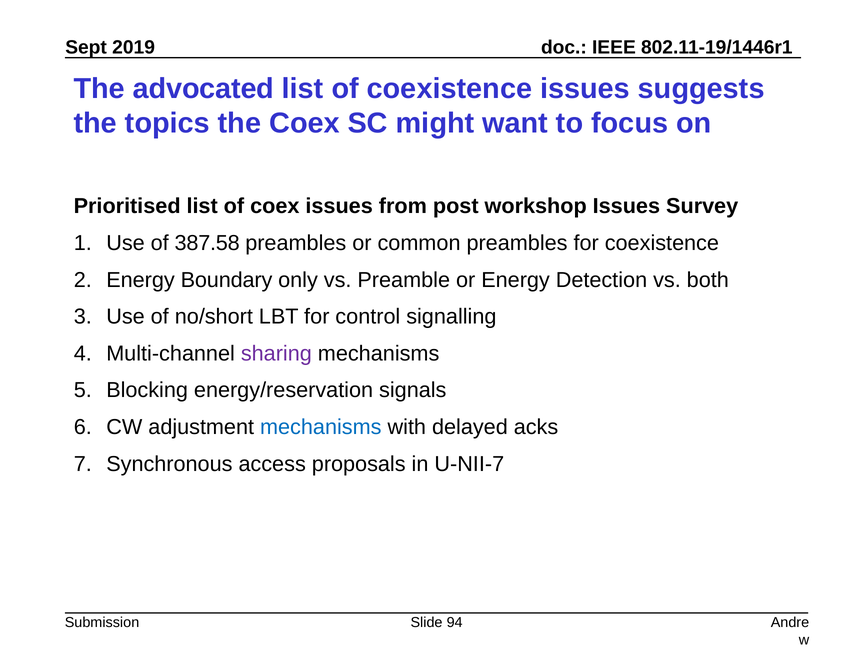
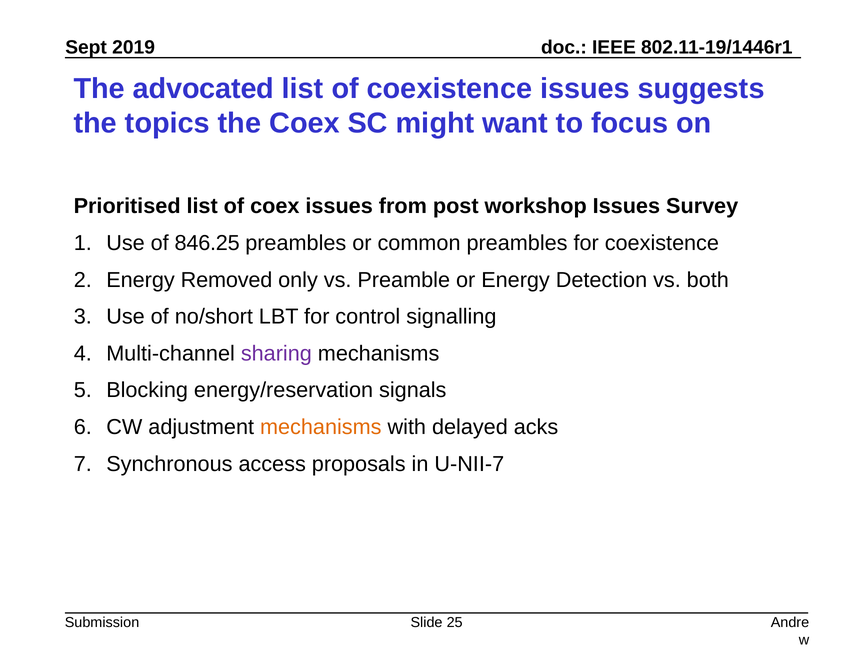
387.58: 387.58 -> 846.25 (207, 243)
Boundary: Boundary -> Removed (227, 280)
mechanisms colour: blue -> orange (321, 427)
94: 94 -> 25 (455, 623)
